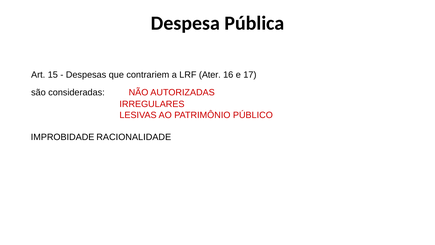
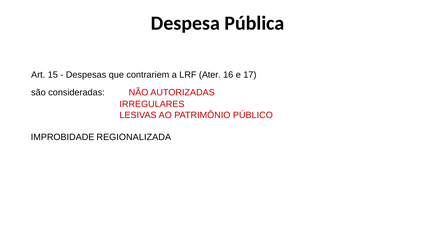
RACIONALIDADE: RACIONALIDADE -> REGIONALIZADA (134, 137)
